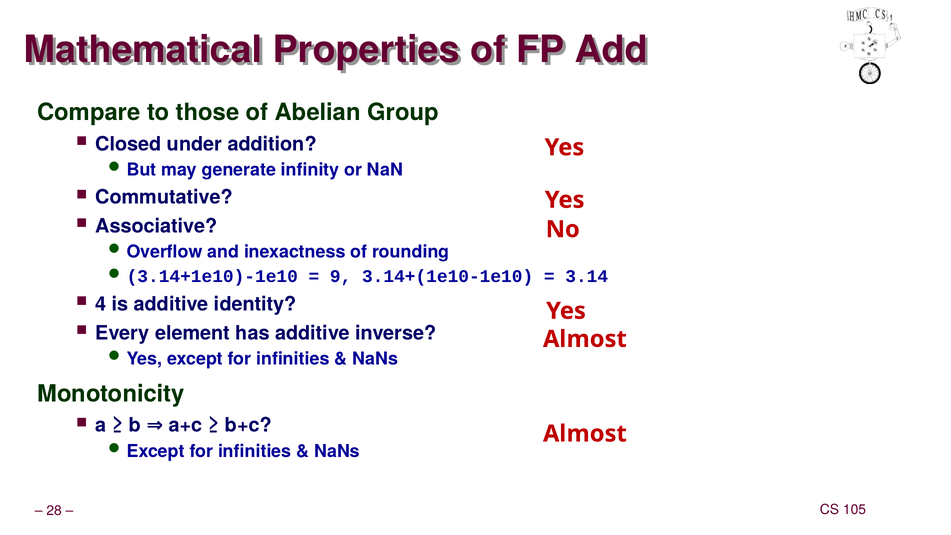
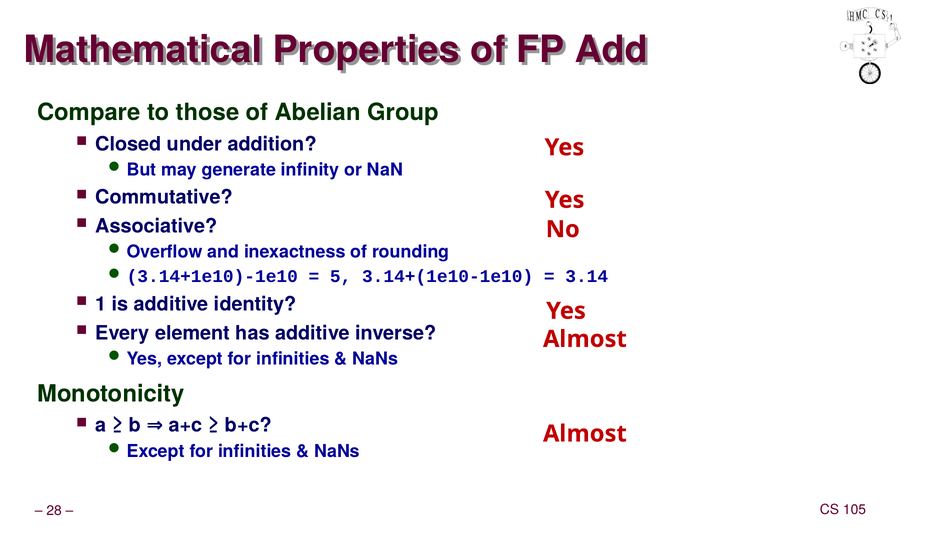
9: 9 -> 5 (341, 277)
4: 4 -> 1 (101, 304)
